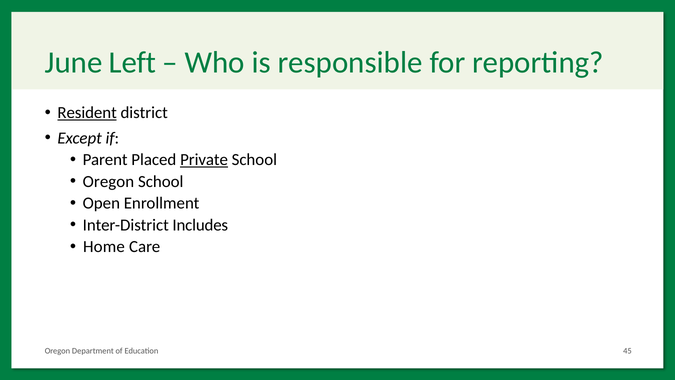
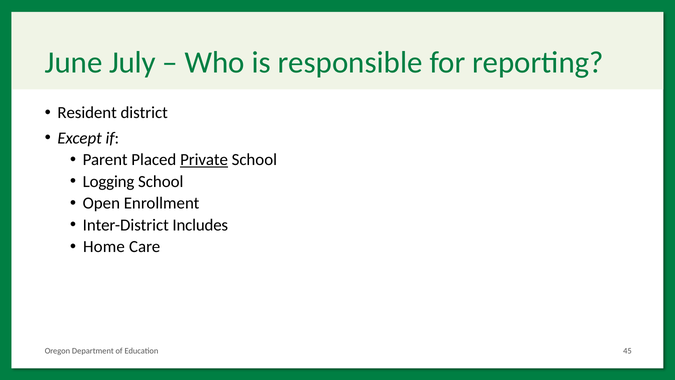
Left: Left -> July (133, 63)
Resident underline: present -> none (87, 113)
Oregon: Oregon -> Logging (109, 181)
